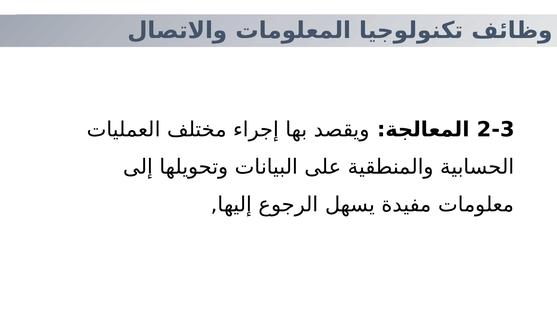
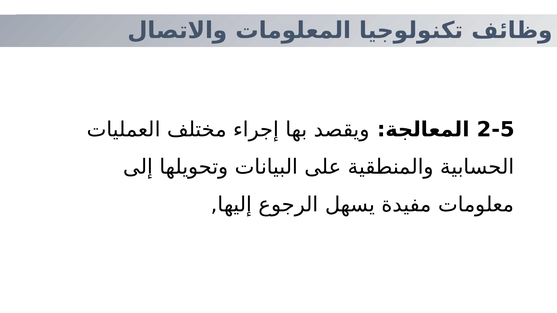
2-3: 2-3 -> 2-5 (496, 130)
